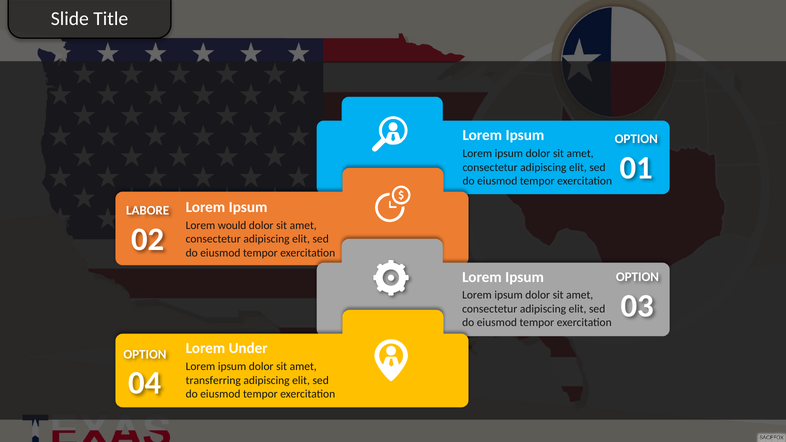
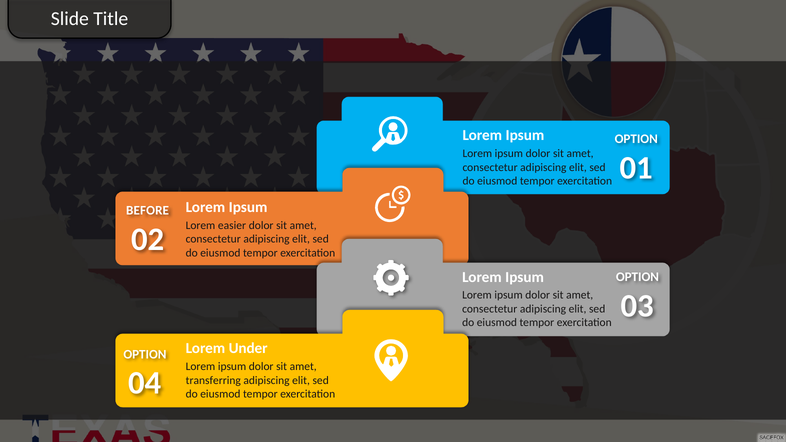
LABORE: LABORE -> BEFORE (148, 211)
would: would -> easier (232, 225)
